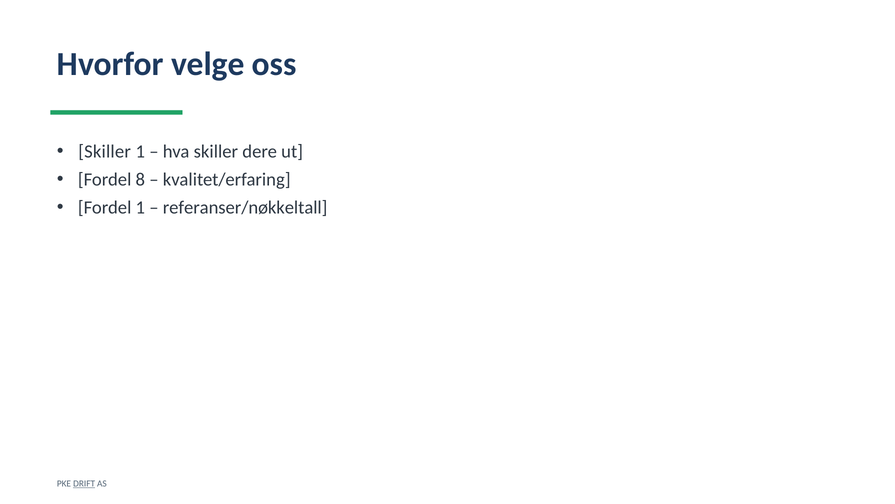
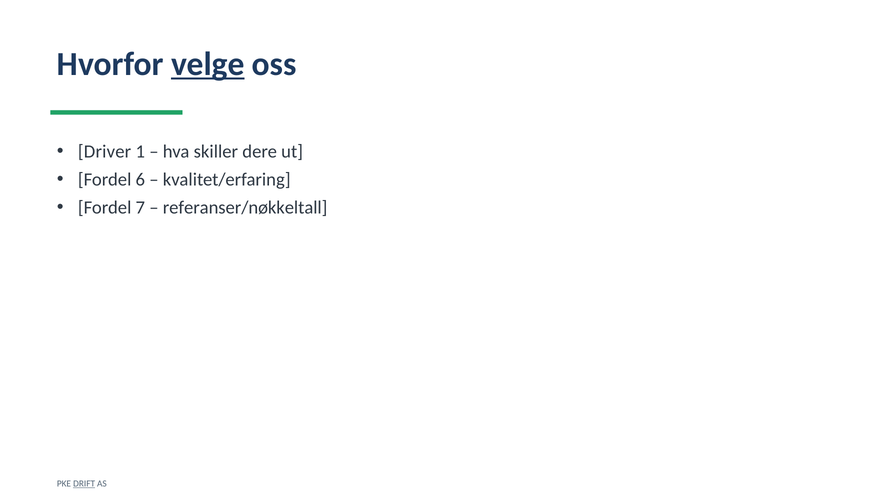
velge underline: none -> present (208, 64)
Skiller: Skiller -> Driver (105, 152)
8: 8 -> 6 (140, 180)
Fordel 1: 1 -> 7 (140, 208)
